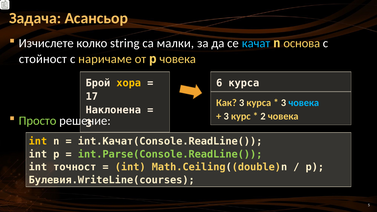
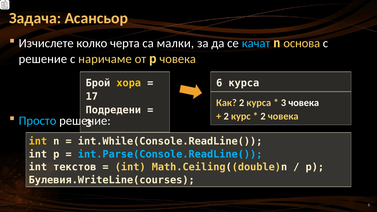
string: string -> черта (125, 43)
стойност: стойност -> решение (43, 59)
Как 3: 3 -> 2 (242, 103)
човека colour: light blue -> white (304, 103)
Наклонена: Наклонена -> Подредени (113, 110)
3: 3 -> 2 (226, 116)
Просто colour: light green -> light blue (38, 121)
int.Качат(Console.ReadLine(: int.Качат(Console.ReadLine( -> int.While(Console.ReadLine( (170, 141)
int.Parse(Console.ReadLine( colour: light green -> light blue (170, 154)
точност: точност -> текстов (75, 167)
